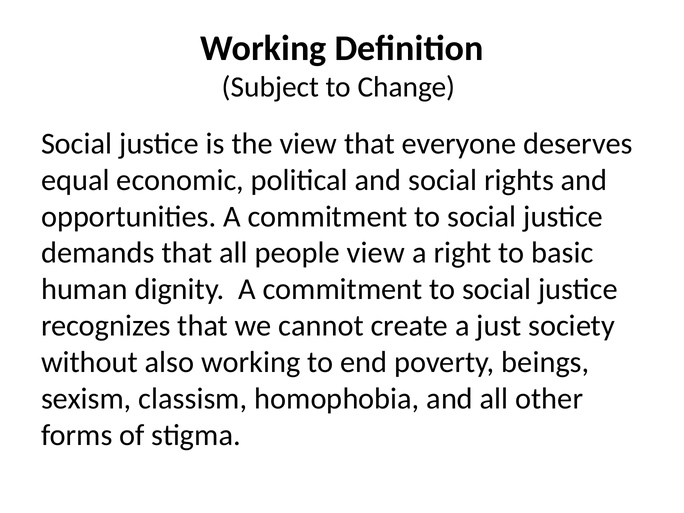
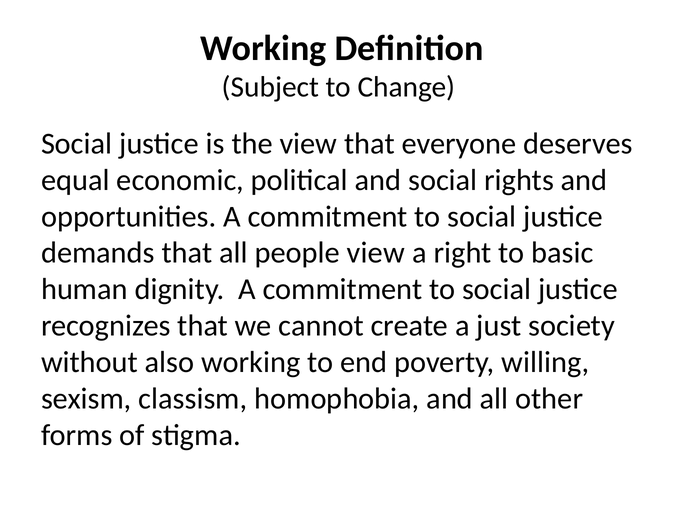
beings: beings -> willing (545, 362)
